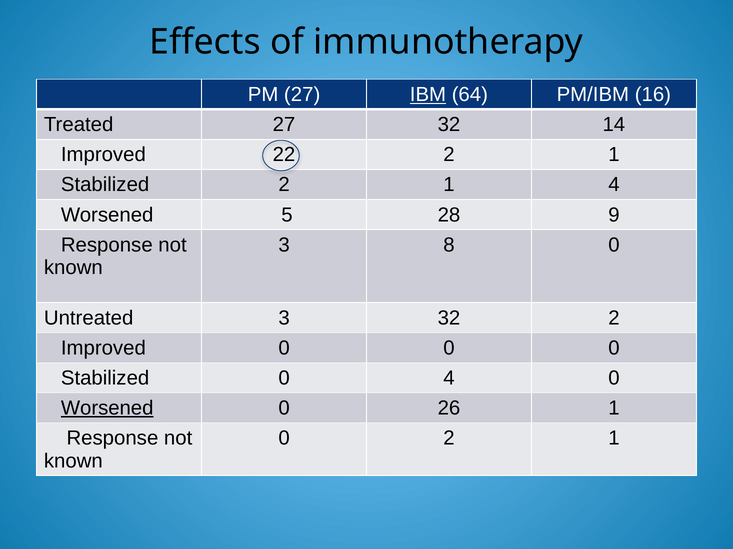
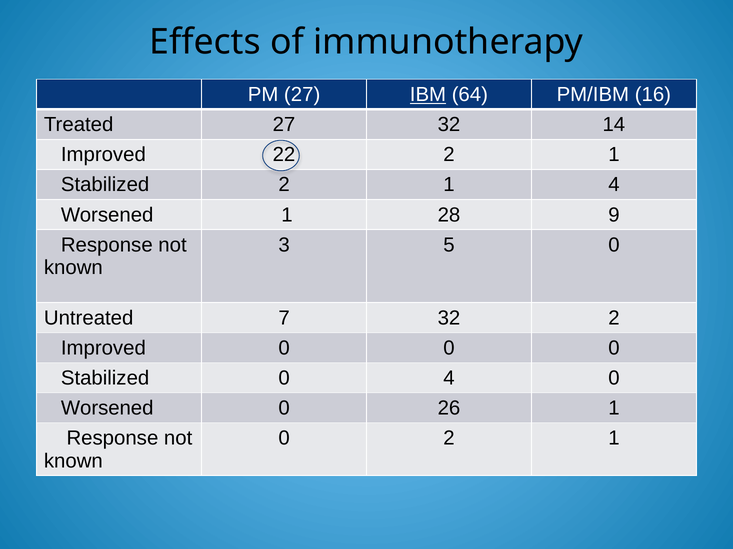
Worsened 5: 5 -> 1 (287, 215)
8: 8 -> 5 (449, 245)
Untreated 3: 3 -> 7 (284, 318)
Worsened underline: present -> none (107, 409)
